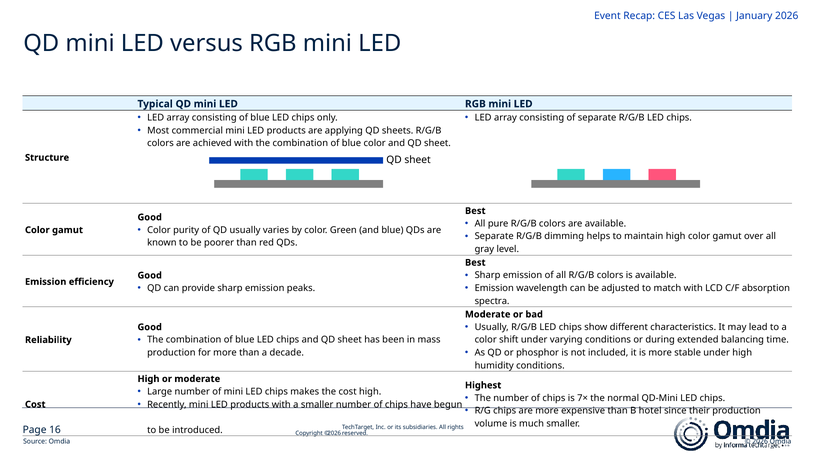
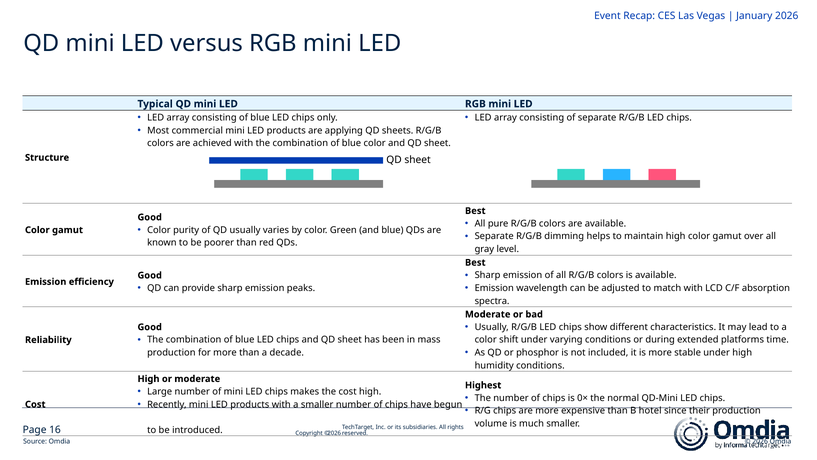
balancing: balancing -> platforms (743, 340)
7×: 7× -> 0× (583, 398)
